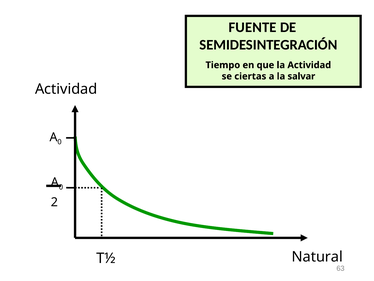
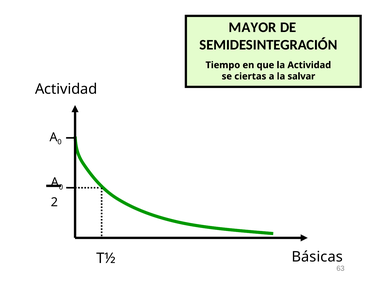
FUENTE: FUENTE -> MAYOR (253, 27)
Natural: Natural -> Básicas (317, 256)
